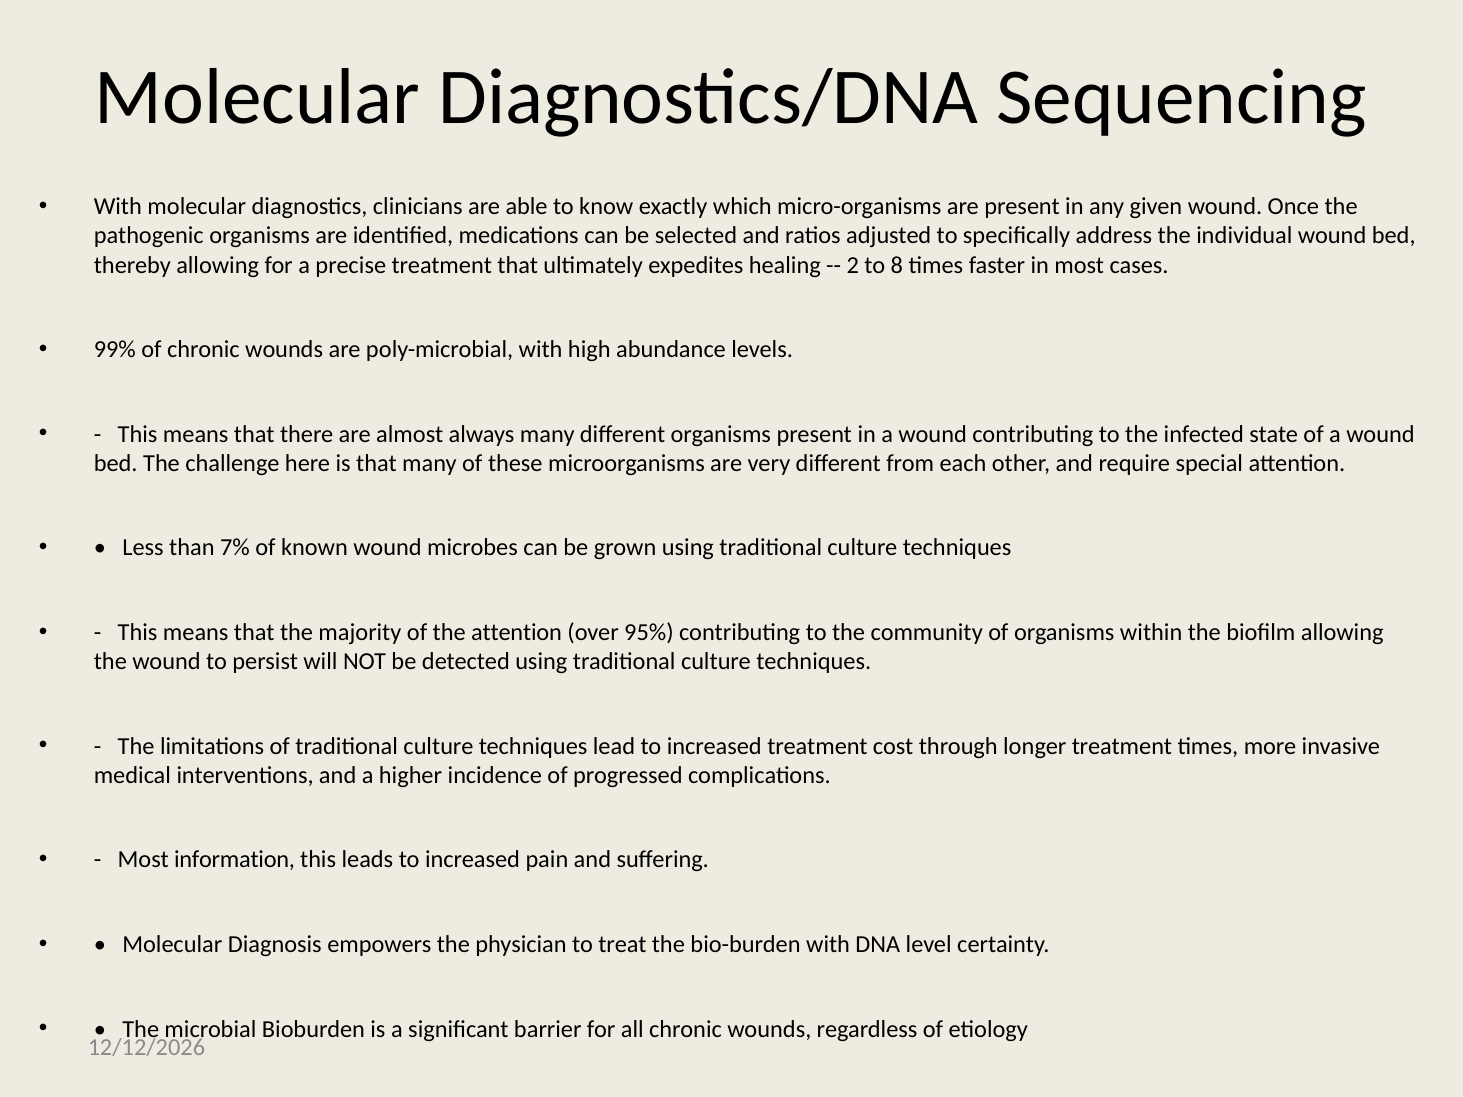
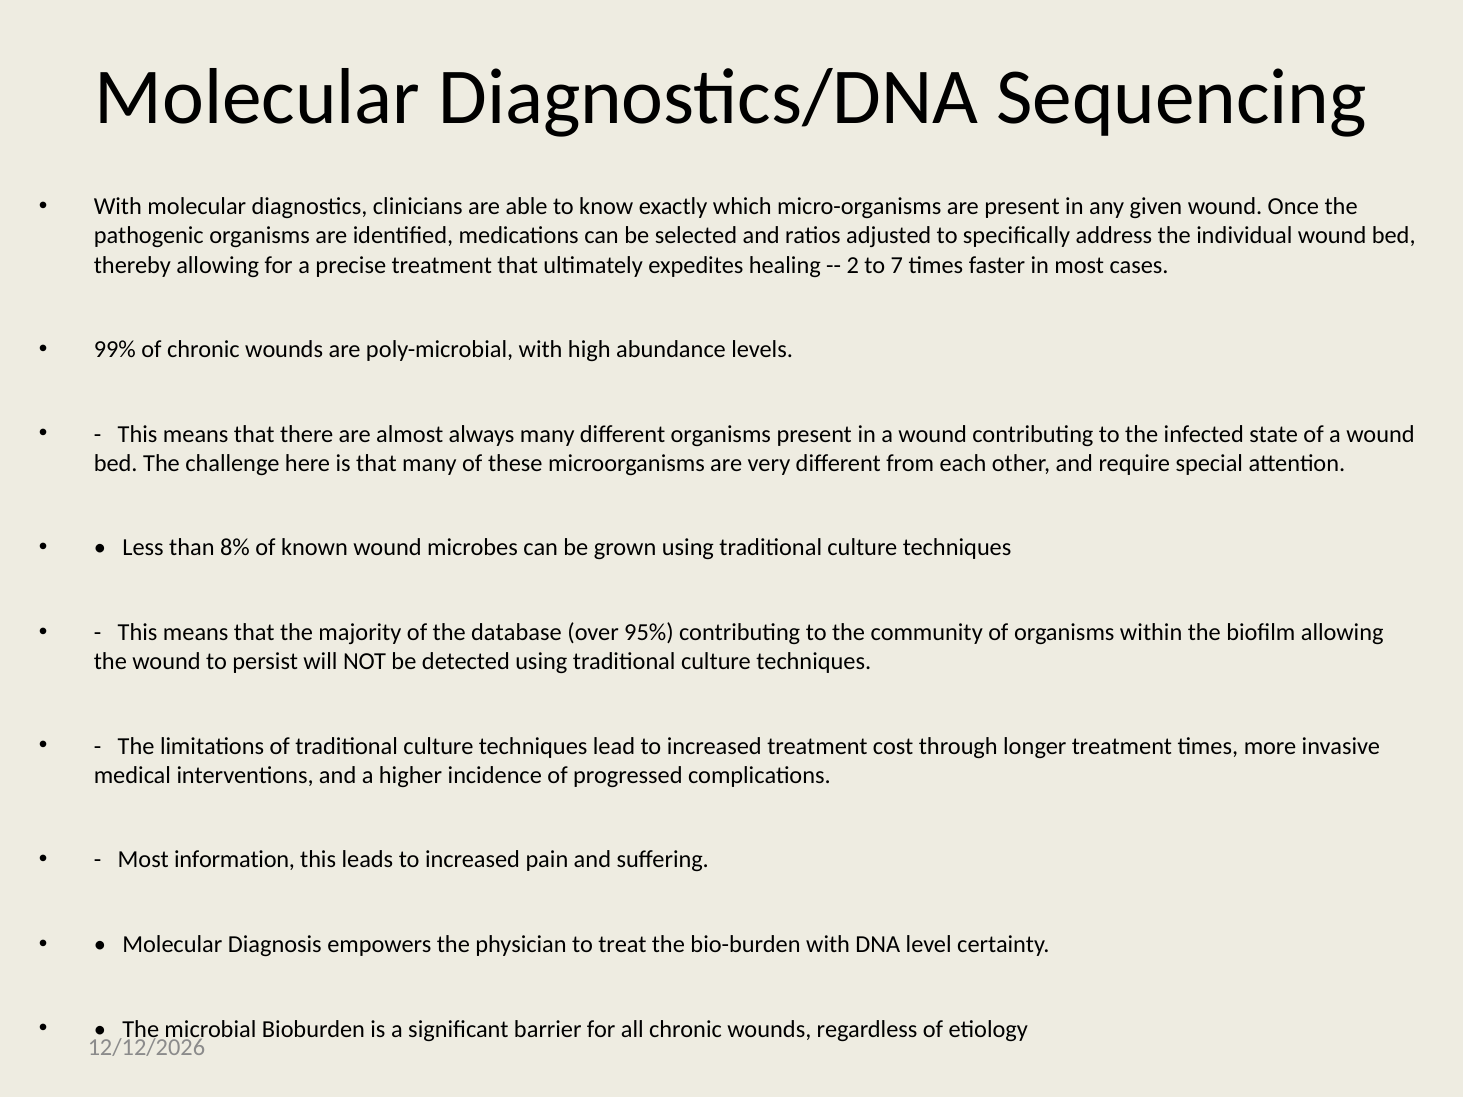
8: 8 -> 7 (897, 265)
7%: 7% -> 8% (235, 548)
the attention: attention -> database (516, 633)
